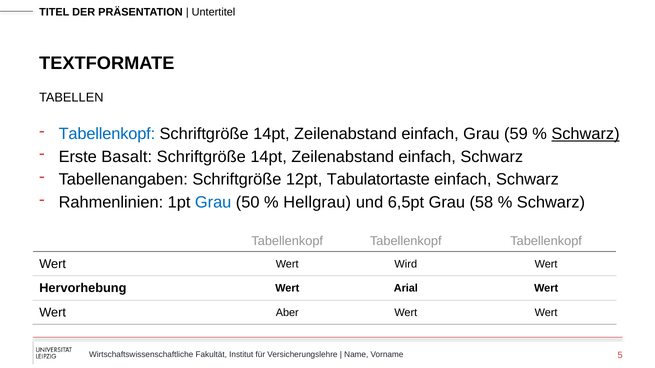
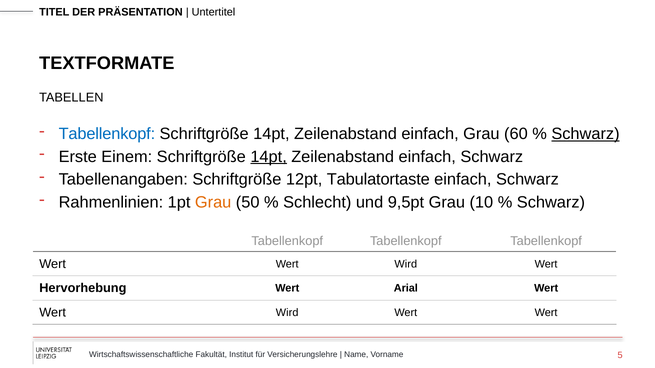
59: 59 -> 60 (516, 134)
Basalt: Basalt -> Einem (127, 157)
14pt underline: none -> present (269, 157)
Grau colour: blue -> orange (213, 203)
Hellgrau: Hellgrau -> Schlecht (317, 203)
6,5pt: 6,5pt -> 9,5pt (406, 203)
58: 58 -> 10 (481, 203)
Aber: Aber -> Wird (287, 313)
